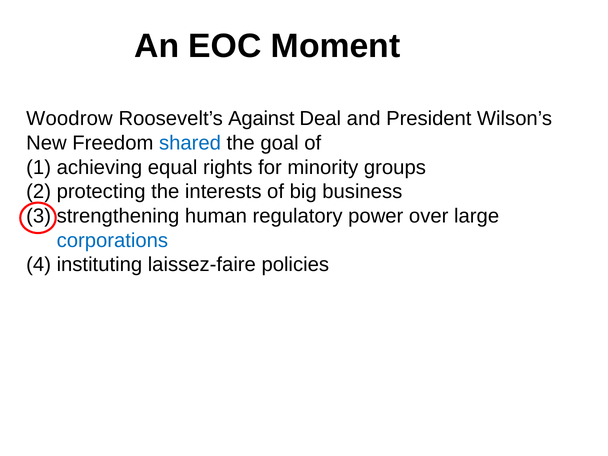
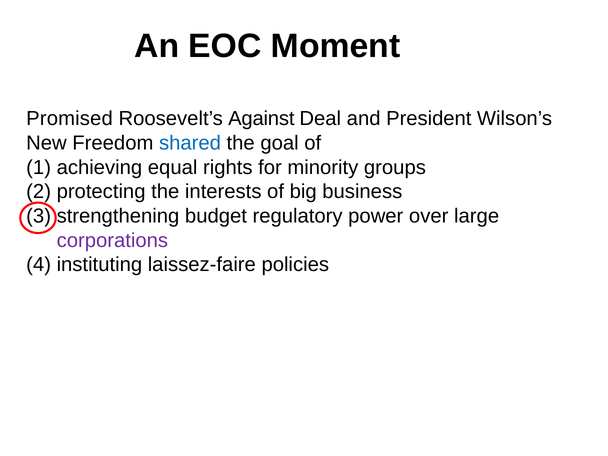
Woodrow: Woodrow -> Promised (70, 119)
human: human -> budget (216, 216)
corporations colour: blue -> purple (112, 240)
